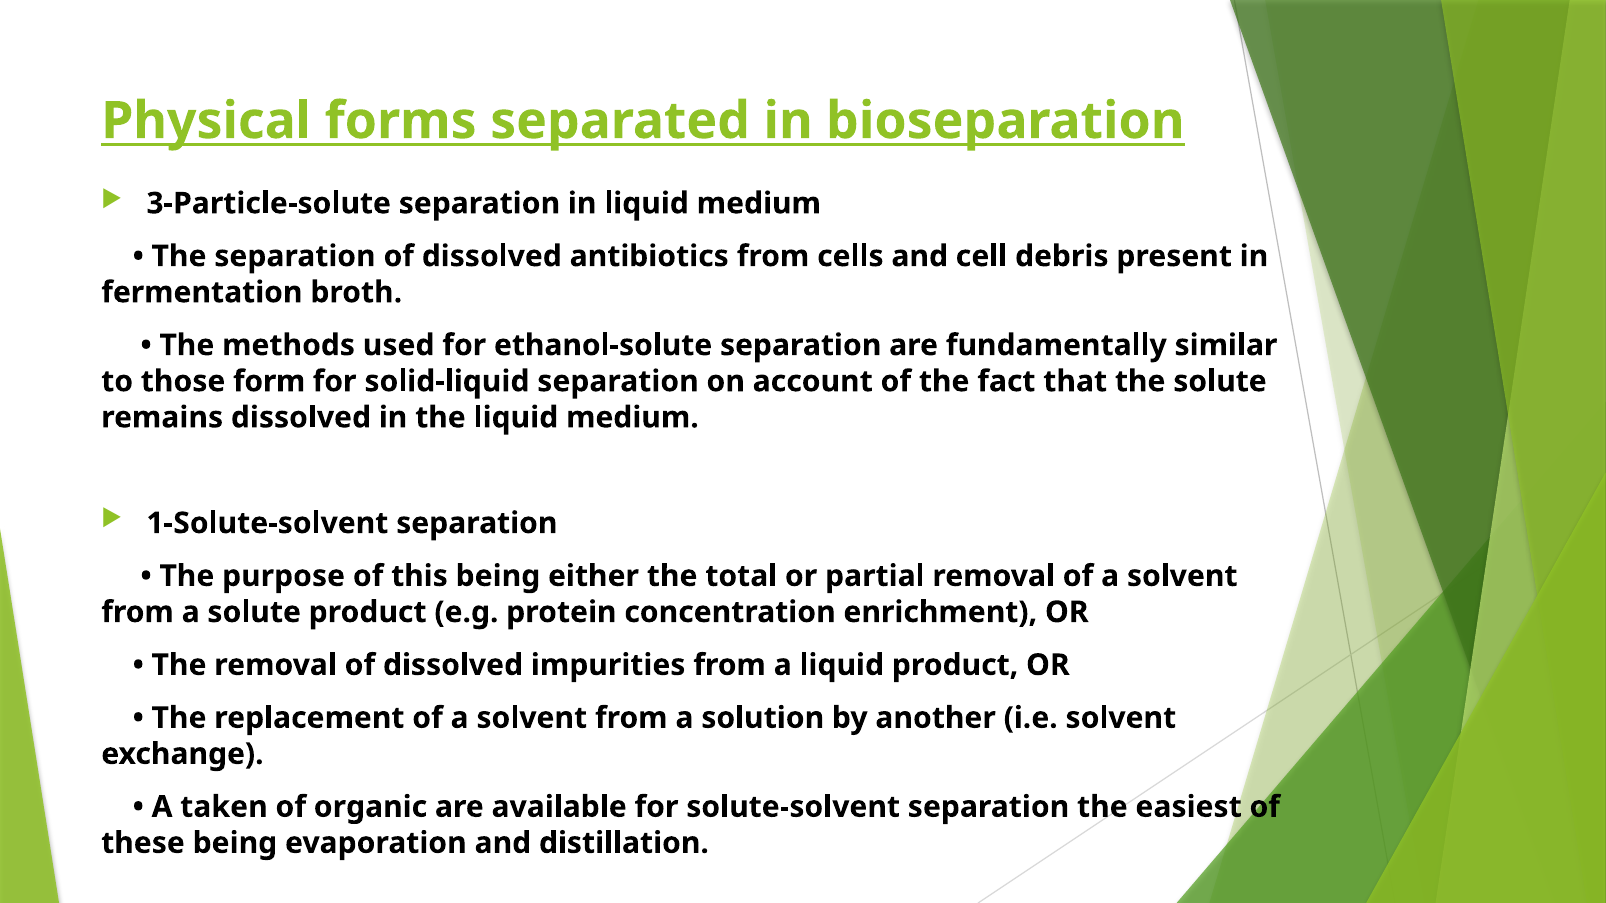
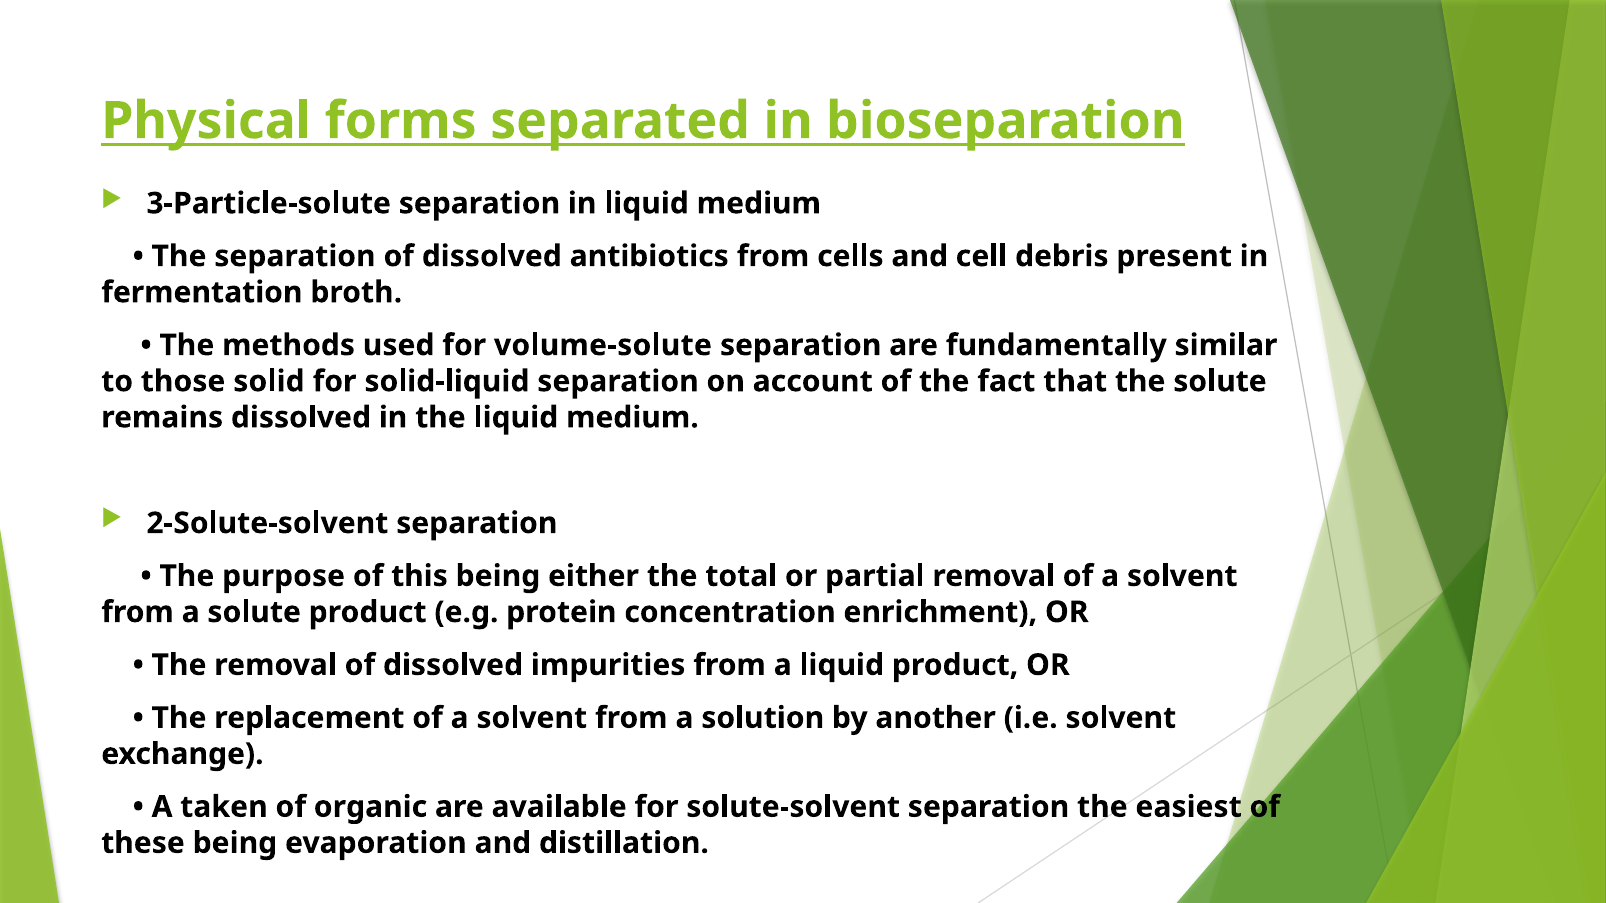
ethanol-solute: ethanol-solute -> volume-solute (603, 345)
form: form -> solid (269, 382)
1-Solute-solvent: 1-Solute-solvent -> 2-Solute-solvent (267, 523)
